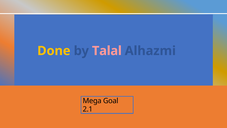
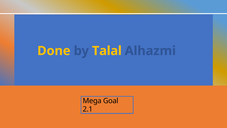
Talal colour: pink -> yellow (107, 51)
